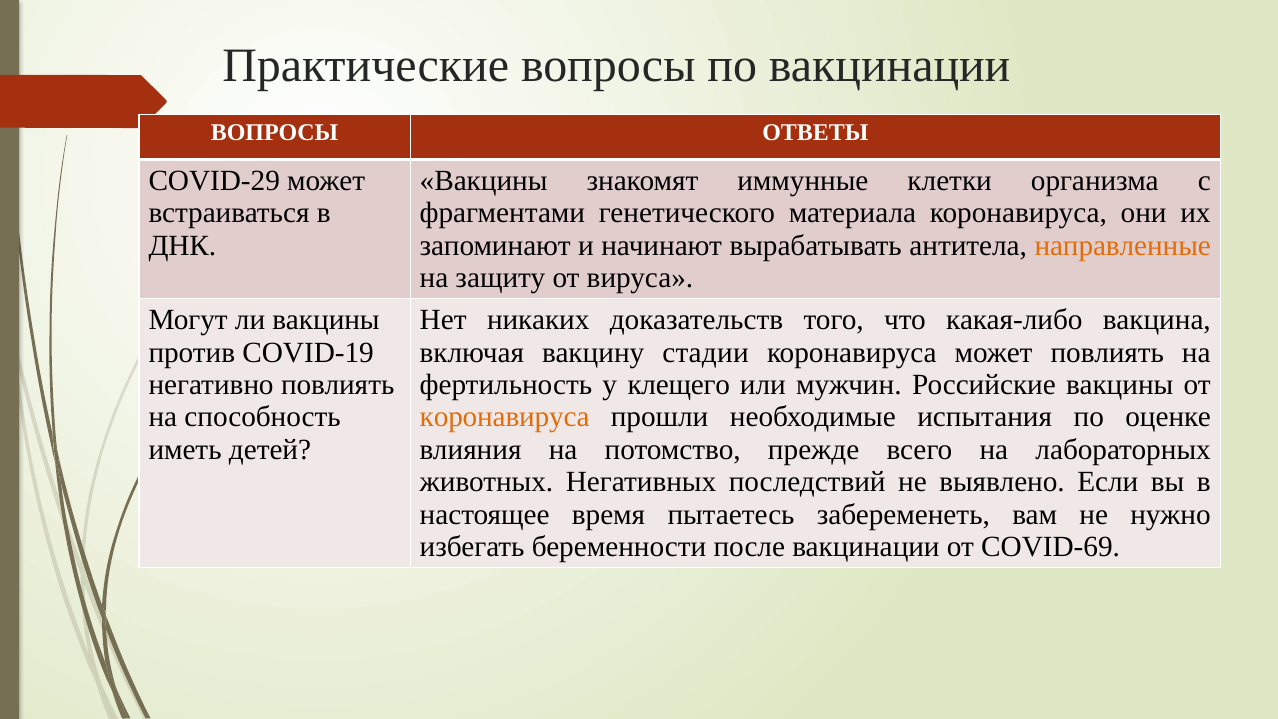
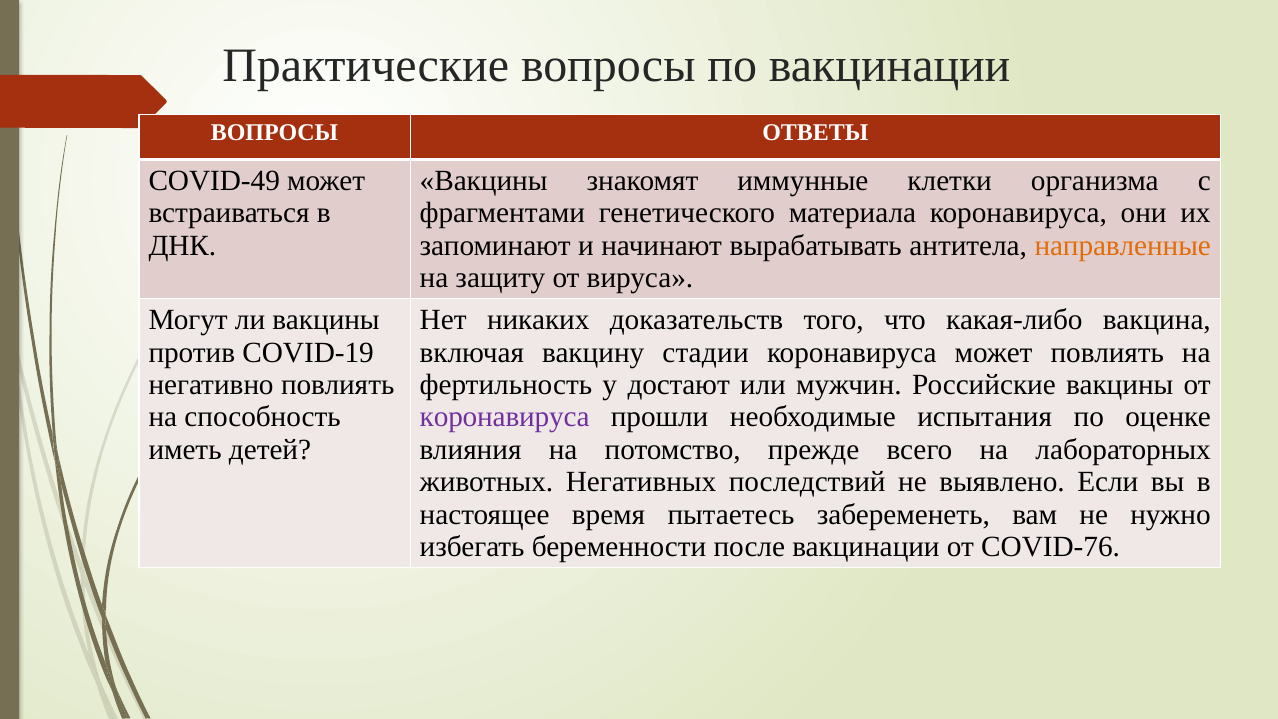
COVID-29: COVID-29 -> COVID-49 (214, 181)
клещего: клещего -> достают (679, 385)
коронавируса colour: orange -> purple (505, 417)
COVID-69: COVID-69 -> COVID-76 (1051, 547)
